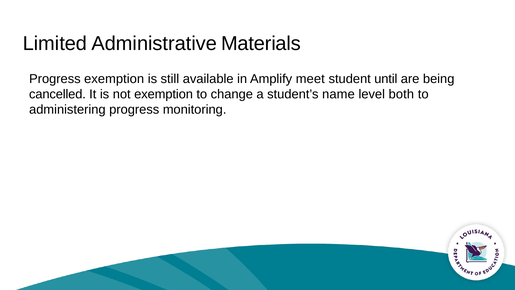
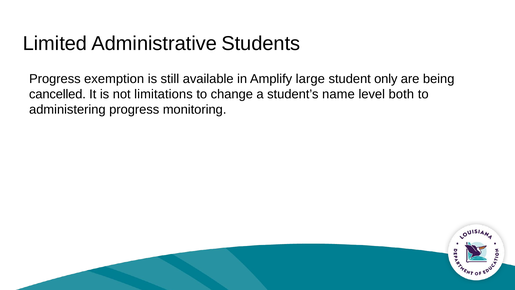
Materials: Materials -> Students (261, 44)
meet: meet -> large (310, 79)
until: until -> only (386, 79)
not exemption: exemption -> limitations (163, 94)
